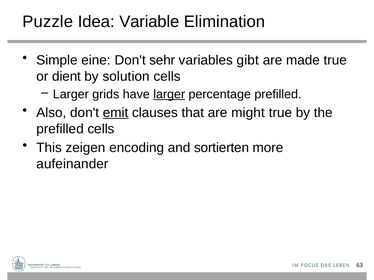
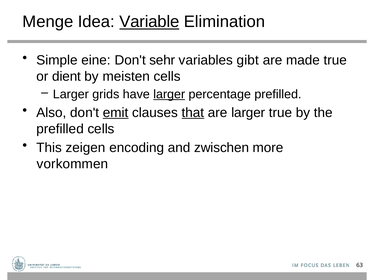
Puzzle: Puzzle -> Menge (48, 22)
Variable underline: none -> present (149, 22)
solution: solution -> meisten (126, 76)
that underline: none -> present (193, 113)
are might: might -> larger (248, 113)
sortierten: sortierten -> zwischen (222, 148)
aufeinander: aufeinander -> vorkommen (72, 164)
